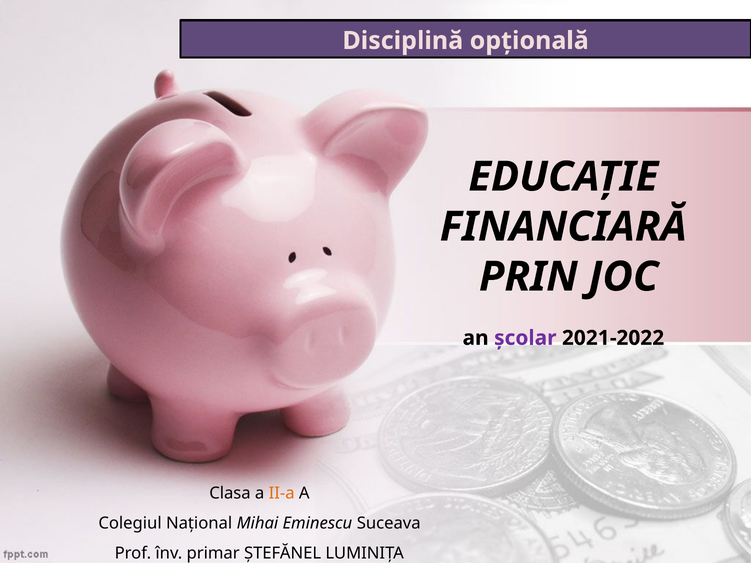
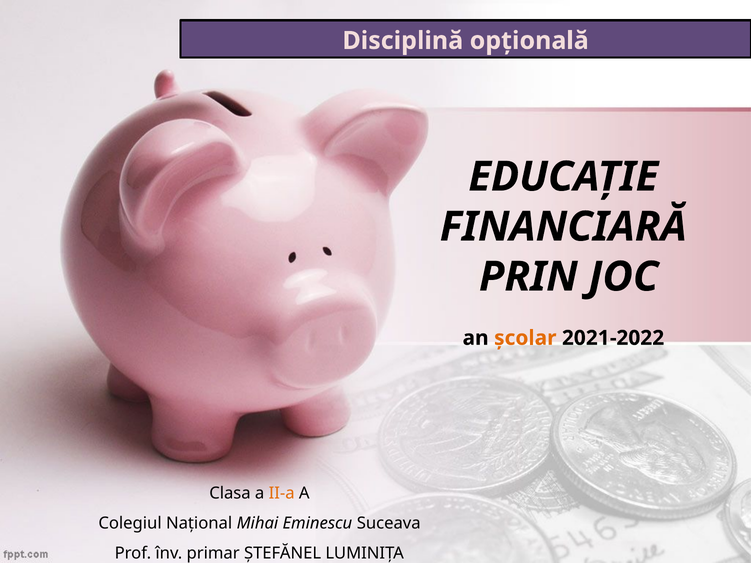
școlar colour: purple -> orange (525, 338)
